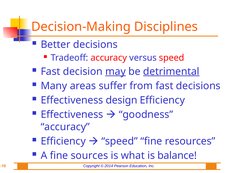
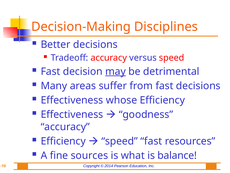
detrimental underline: present -> none (171, 71)
design: design -> whose (121, 100)
speed fine: fine -> fast (151, 141)
